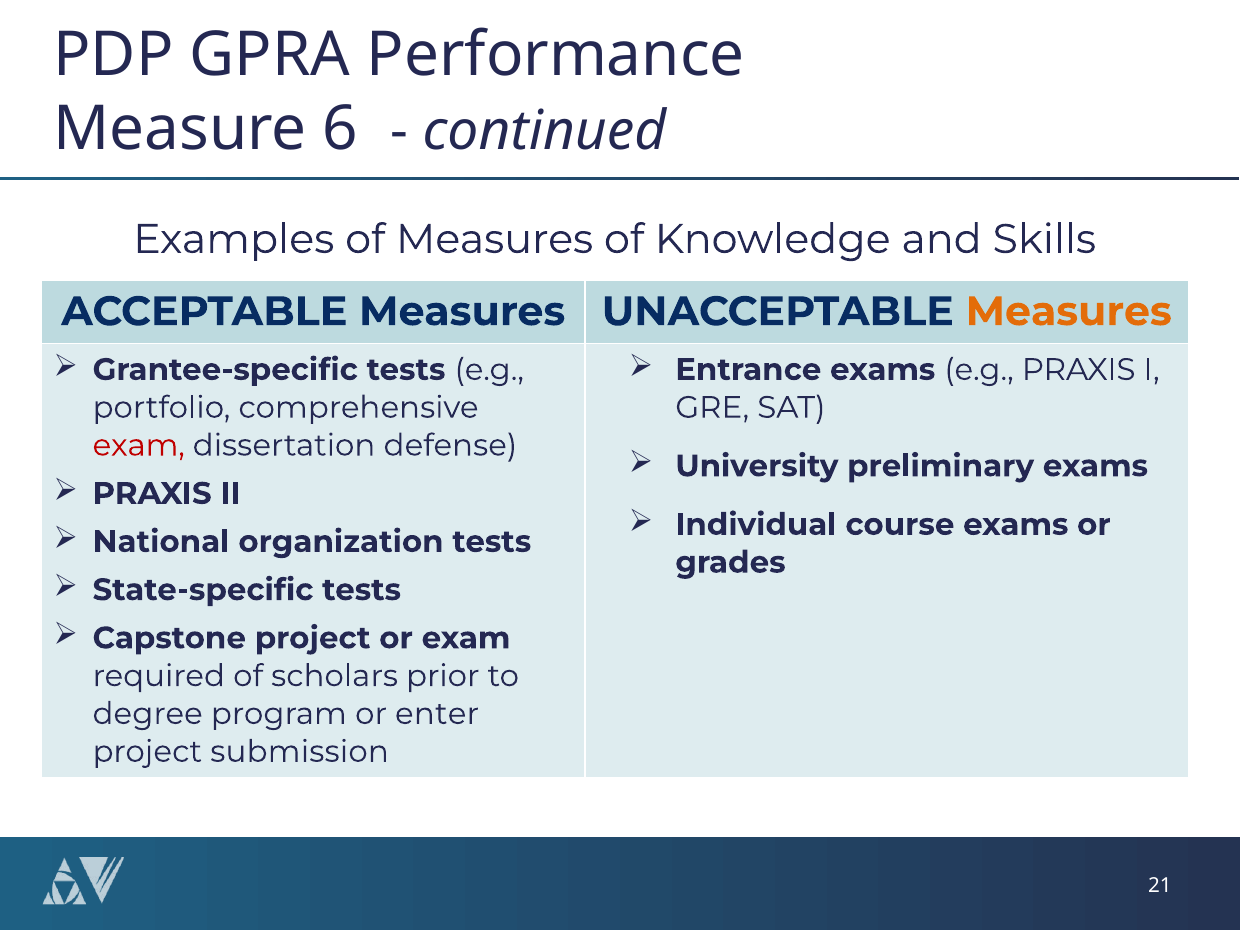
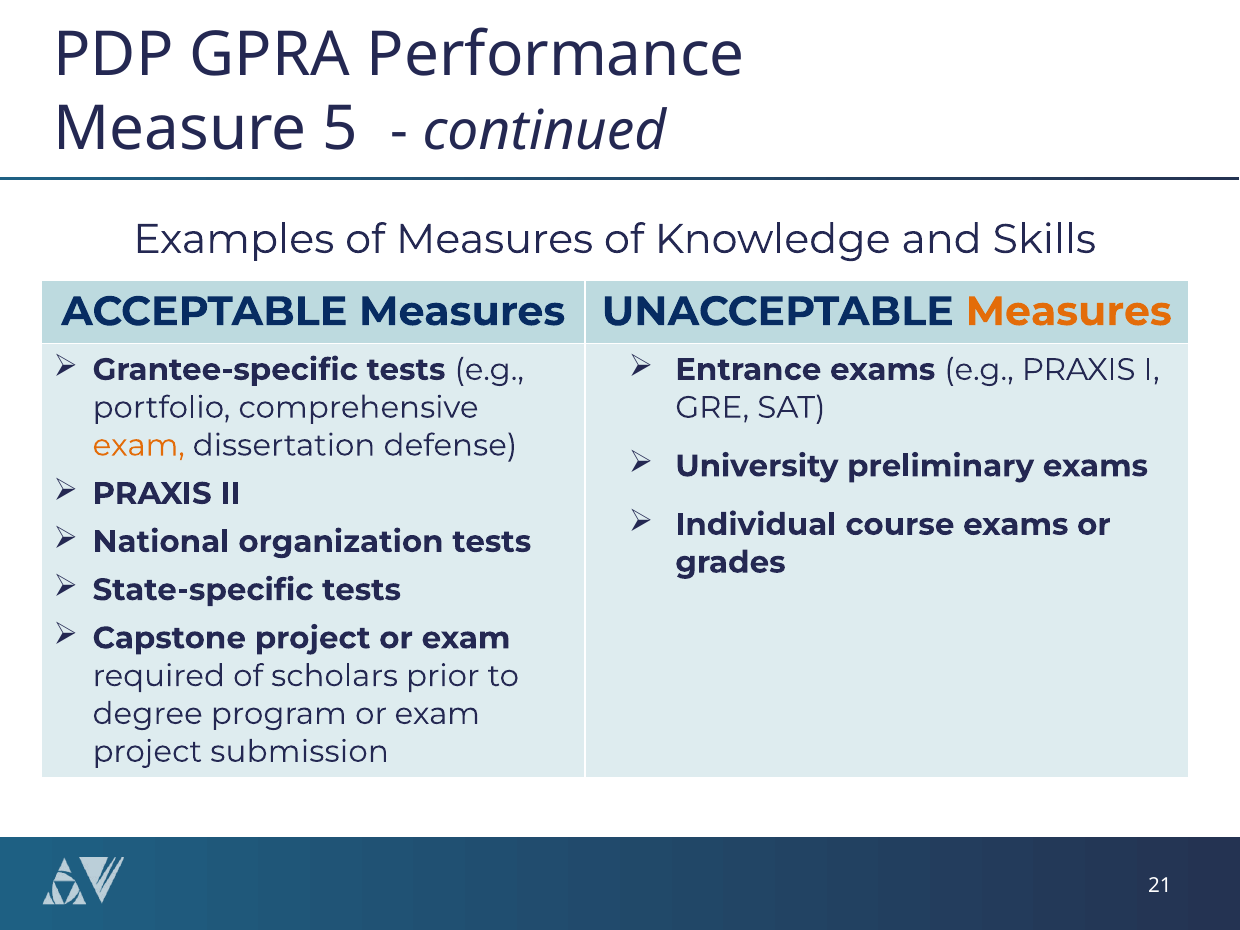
6: 6 -> 5 (341, 129)
exam colour: red -> orange (139, 445)
program or enter: enter -> exam (437, 714)
